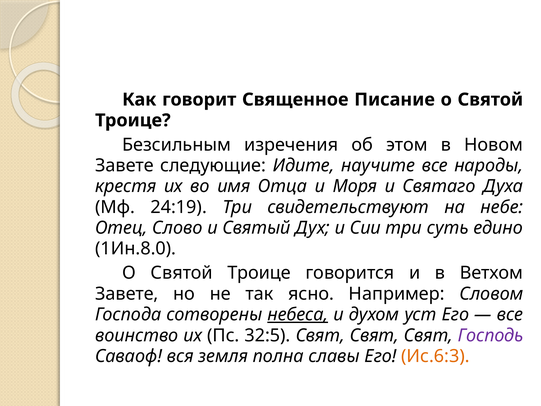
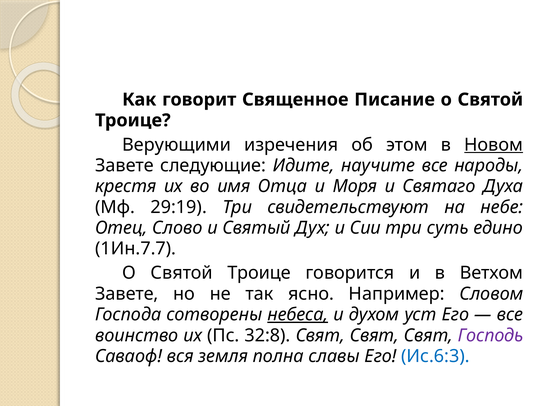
Безсильным: Безсильным -> Верующими (177, 145)
Новом underline: none -> present (494, 145)
24:19: 24:19 -> 29:19 (179, 207)
1Ин.8.0: 1Ин.8.0 -> 1Ин.7.7 (136, 249)
32:5: 32:5 -> 32:8 (267, 335)
Ис.6:3 colour: orange -> blue (435, 356)
